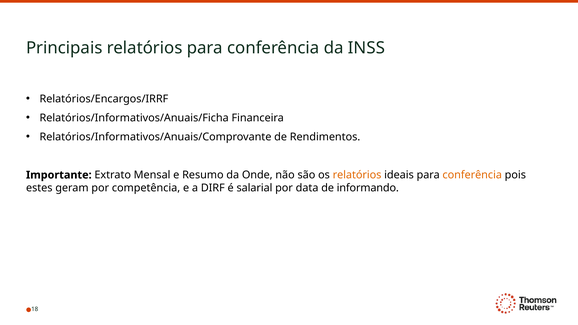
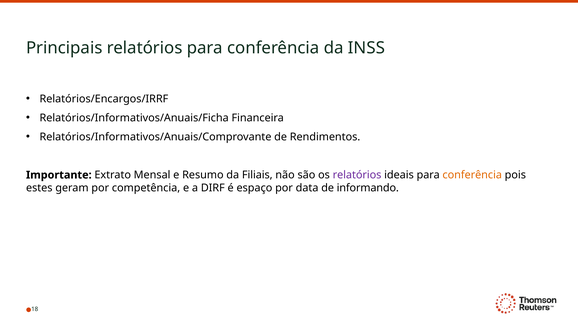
Onde: Onde -> Filiais (257, 175)
relatórios colour: orange -> purple (357, 175)
salarial: salarial -> espaço (254, 188)
